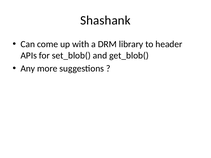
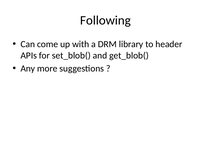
Shashank: Shashank -> Following (105, 20)
